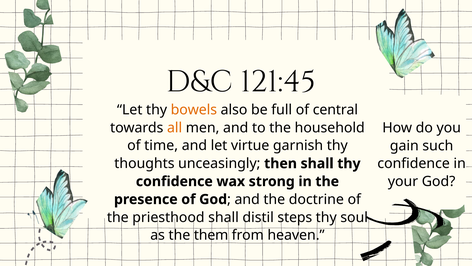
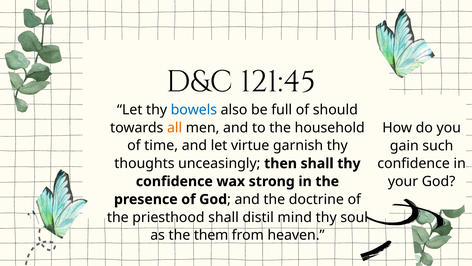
bowels colour: orange -> blue (194, 110)
central: central -> should (335, 110)
steps: steps -> mind (295, 217)
